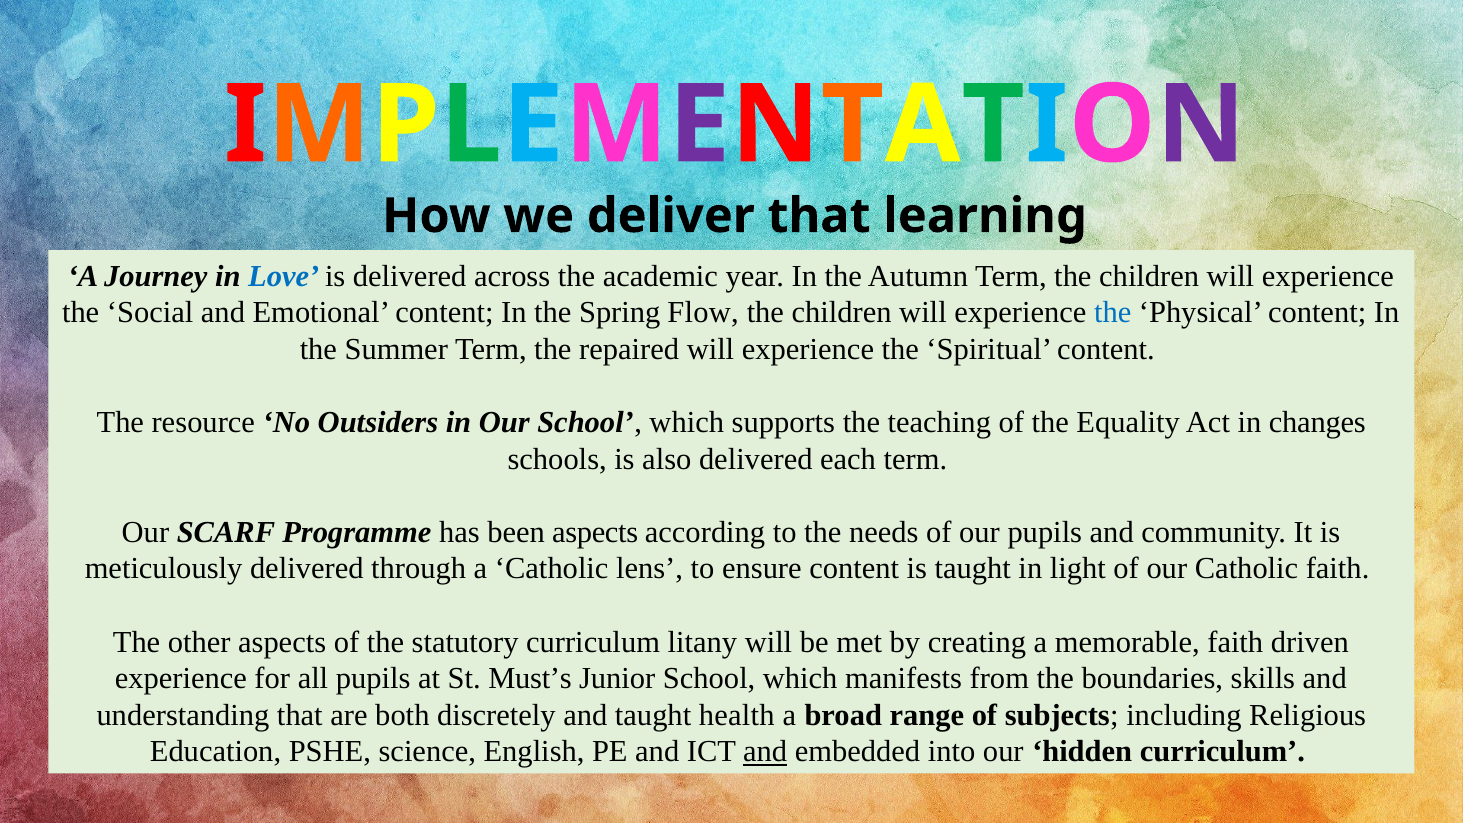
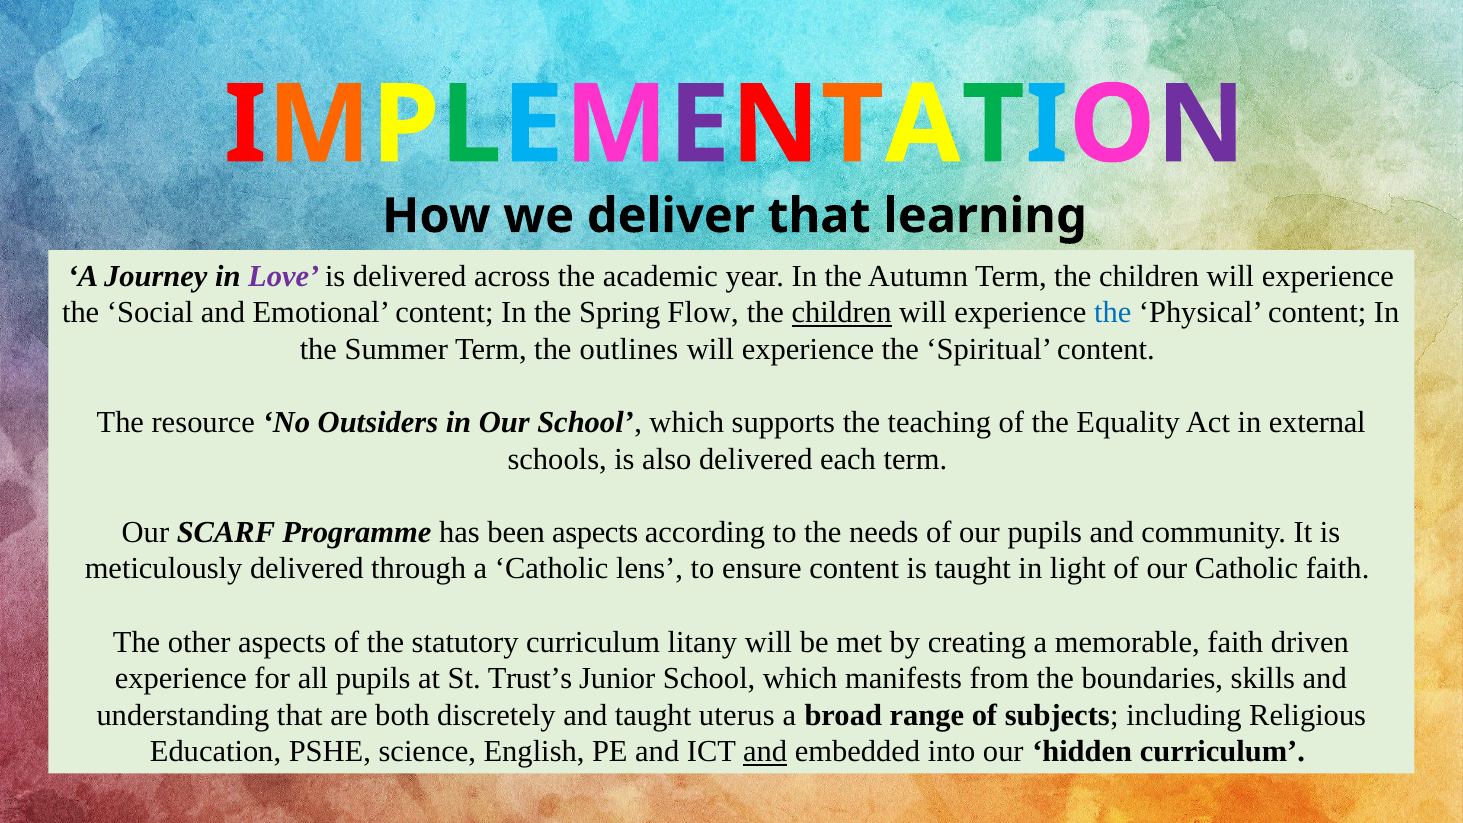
Love colour: blue -> purple (284, 276)
children underline: none -> present (842, 313)
repaired: repaired -> outlines (629, 349)
changes: changes -> external (1317, 422)
Must’s: Must’s -> Trust’s (530, 679)
health: health -> uterus (737, 715)
